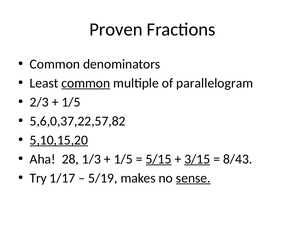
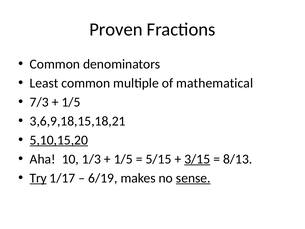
common underline: present -> none (86, 83)
parallelogram: parallelogram -> mathematical (215, 83)
2/3: 2/3 -> 7/3 (39, 102)
5,6,0,37,22,57,82: 5,6,0,37,22,57,82 -> 3,6,9,18,15,18,21 (78, 121)
28: 28 -> 10 (70, 159)
5/15 underline: present -> none (159, 159)
8/43: 8/43 -> 8/13 (238, 159)
Try underline: none -> present (38, 178)
5/19: 5/19 -> 6/19 (103, 178)
